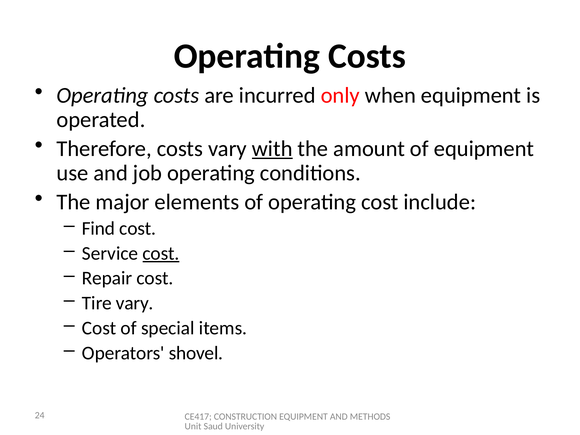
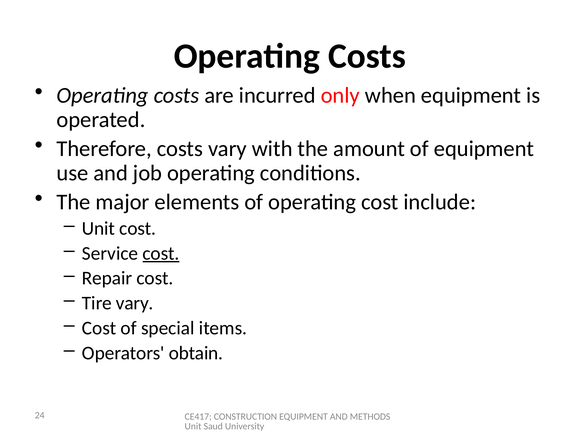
with underline: present -> none (272, 149)
Find: Find -> Unit (98, 228)
shovel: shovel -> obtain (196, 353)
